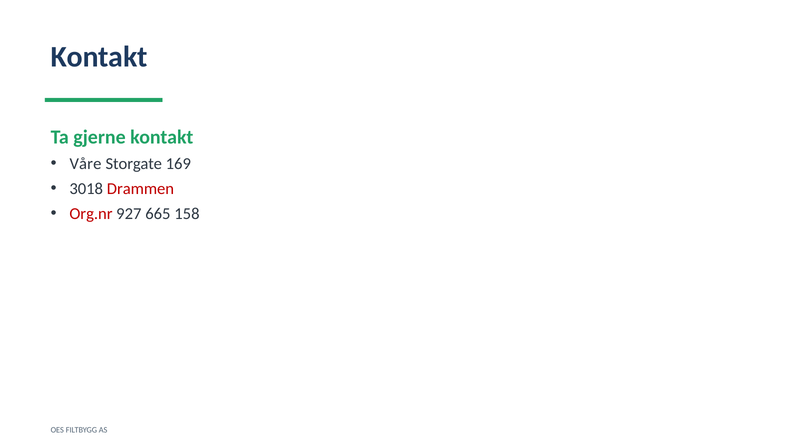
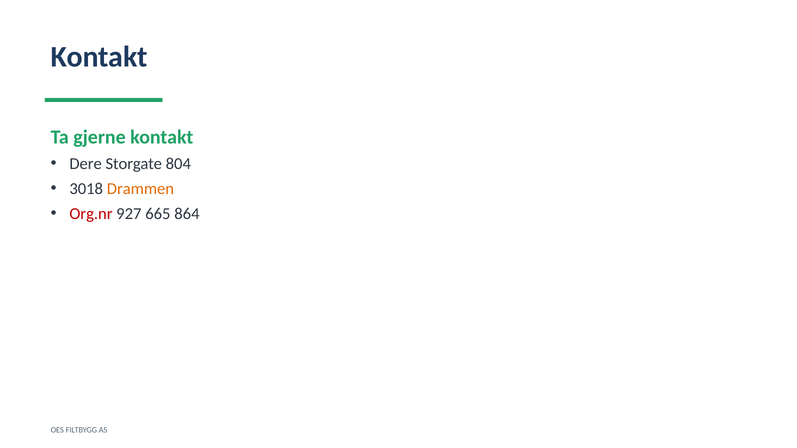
Våre: Våre -> Dere (86, 164)
169: 169 -> 804 (178, 164)
Drammen colour: red -> orange (140, 189)
158: 158 -> 864 (187, 214)
